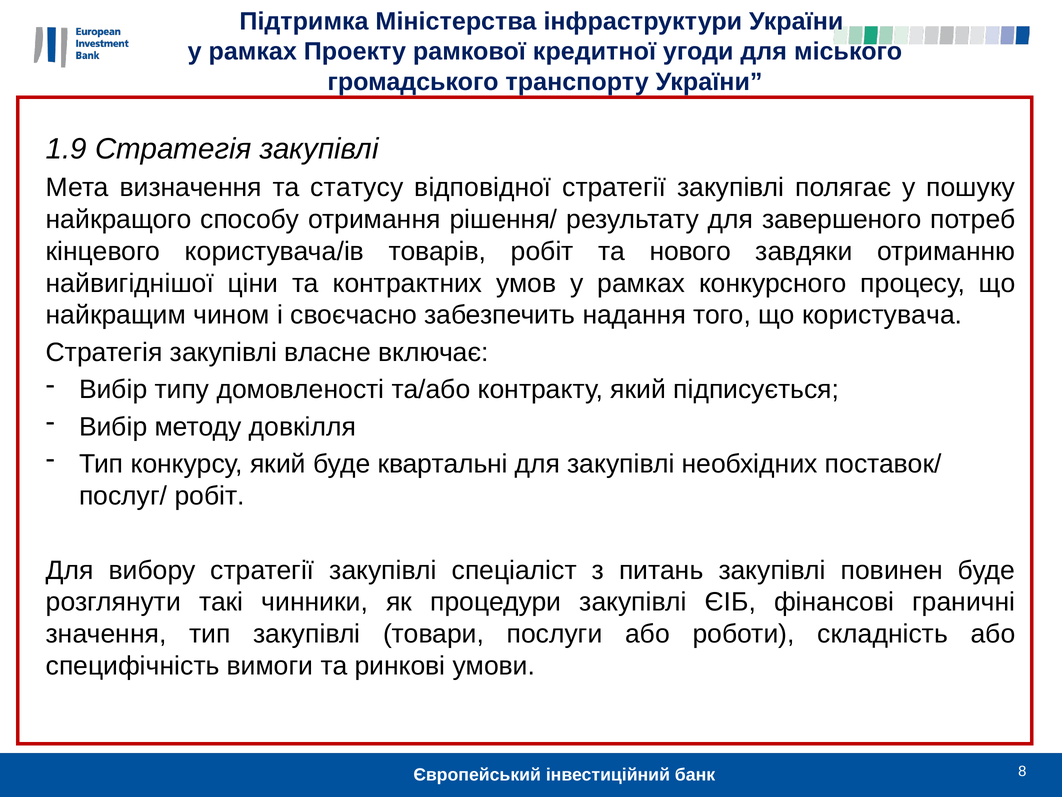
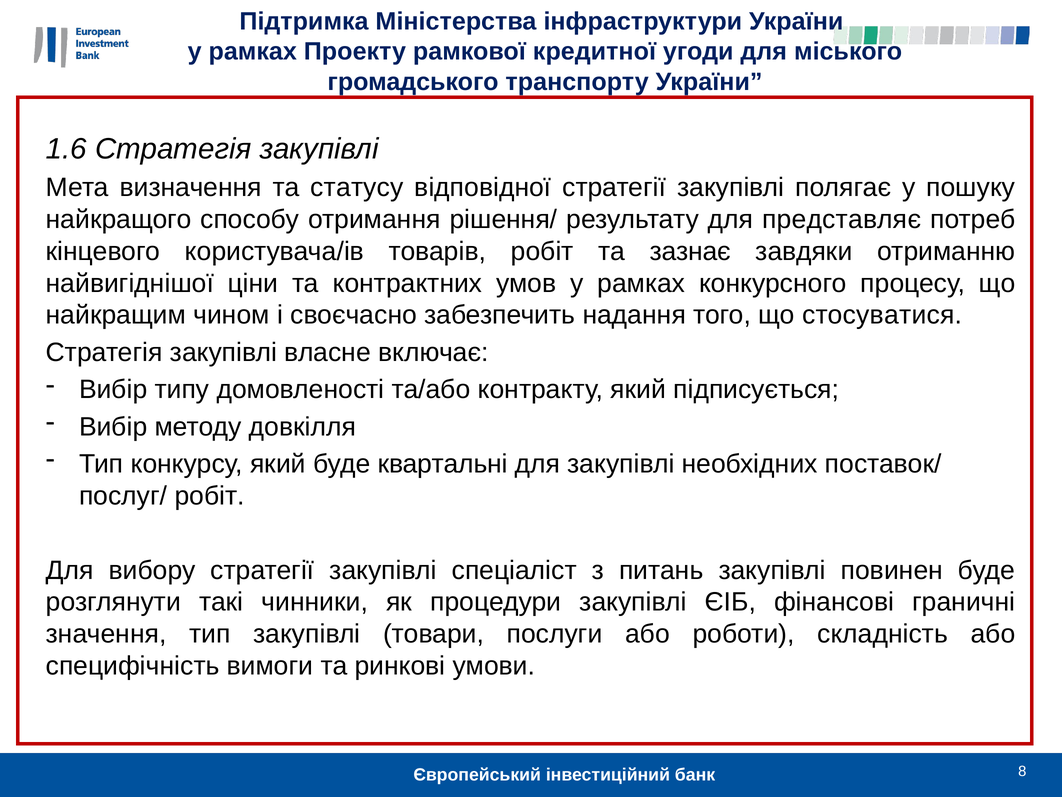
1.9: 1.9 -> 1.6 (66, 149)
завершеного: завершеного -> представляє (842, 219)
нового: нового -> зазнає (690, 251)
користувача: користувача -> стосуватися (882, 315)
